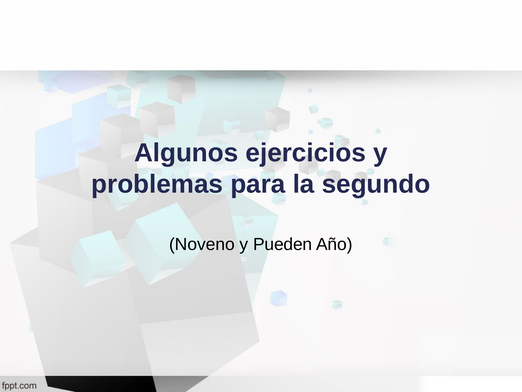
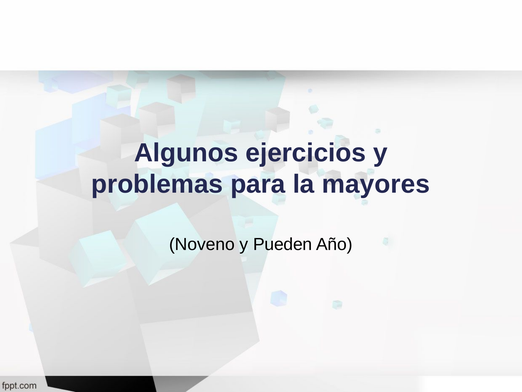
segundo: segundo -> mayores (376, 184)
